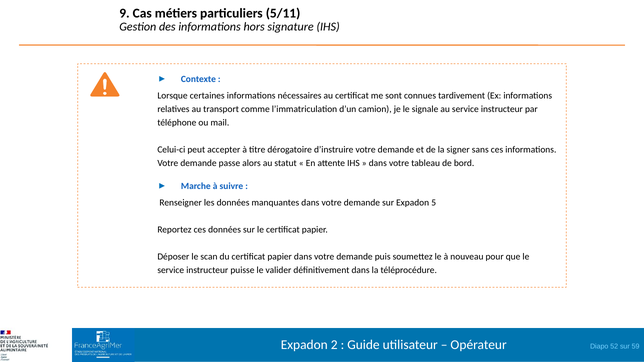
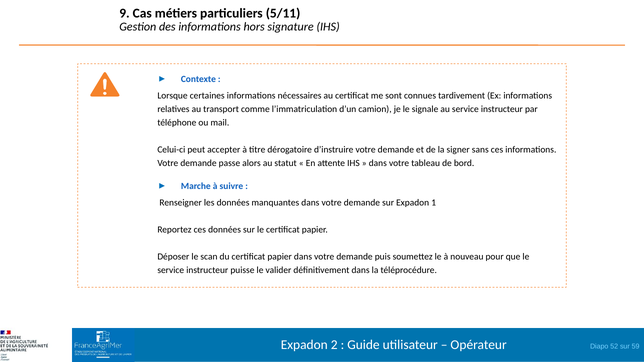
5: 5 -> 1 (434, 203)
